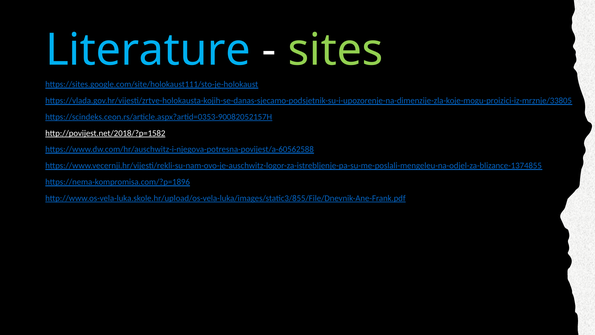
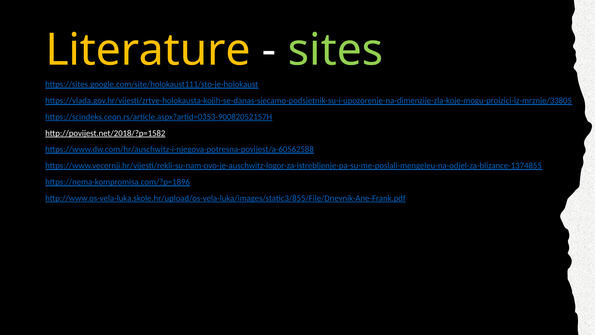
Literature colour: light blue -> yellow (148, 50)
